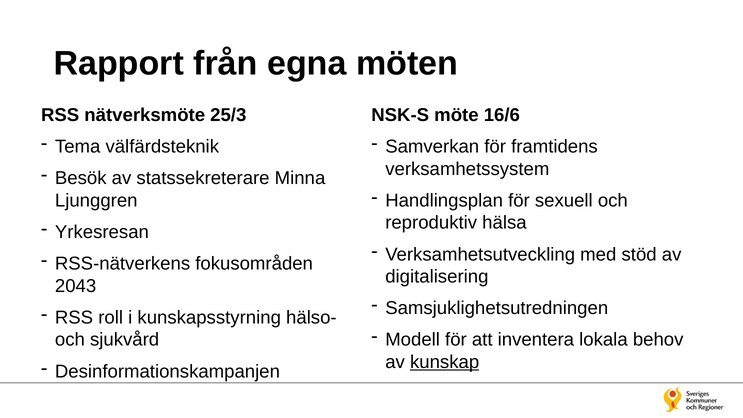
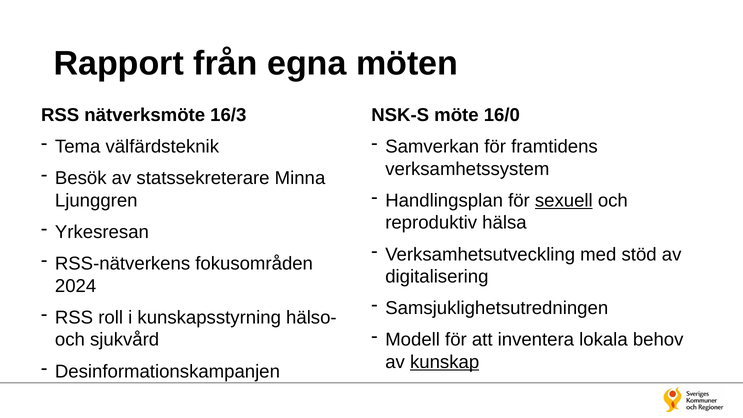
25/3: 25/3 -> 16/3 (228, 115)
16/6: 16/6 -> 16/0 (502, 115)
sexuell underline: none -> present (564, 201)
2043: 2043 -> 2024 (76, 286)
